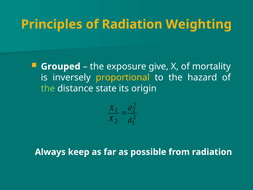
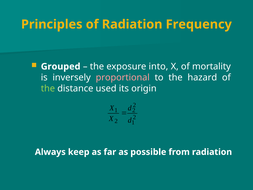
Weighting: Weighting -> Frequency (199, 24)
give: give -> into (158, 66)
proportional colour: yellow -> pink (123, 77)
state: state -> used (106, 88)
